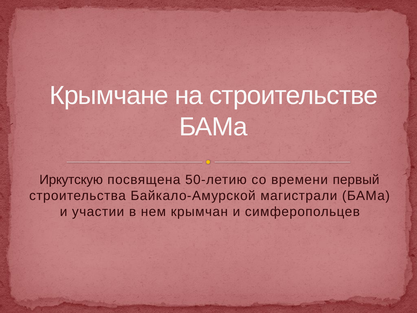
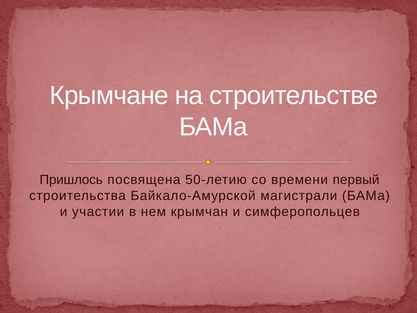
Иркутскую: Иркутскую -> Пришлось (71, 180)
